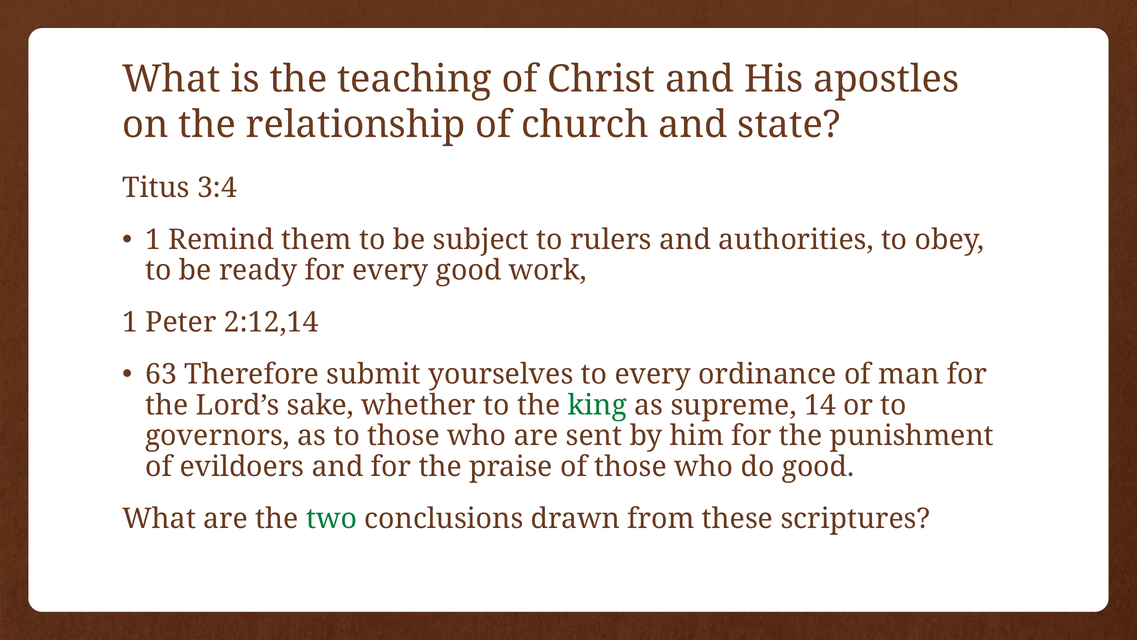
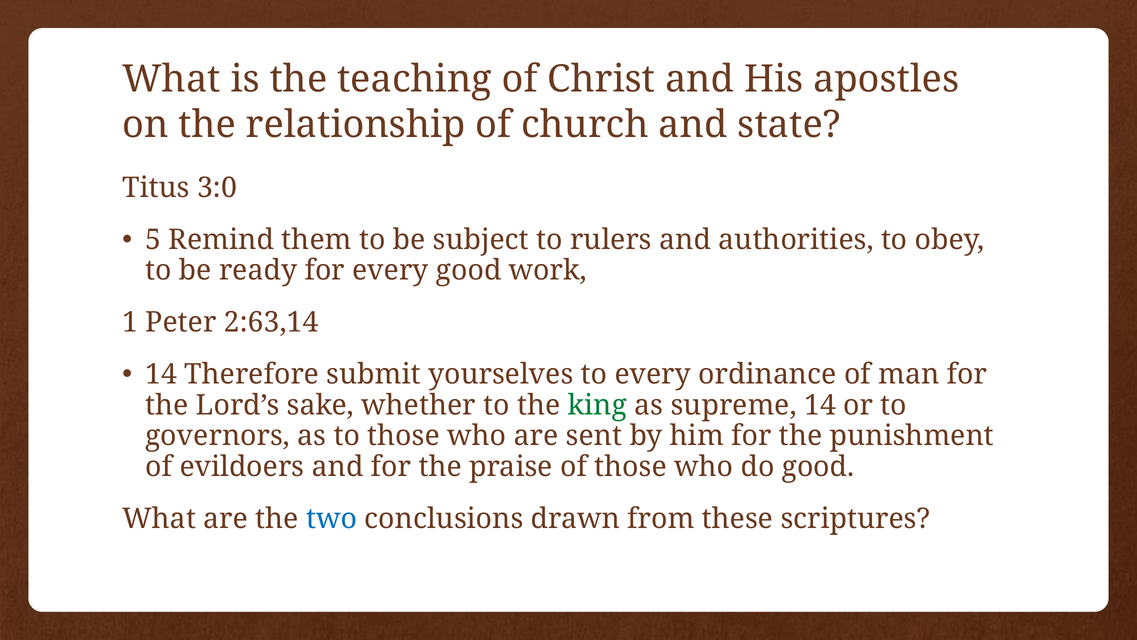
3:4: 3:4 -> 3:0 (217, 188)
1: 1 -> 5 (153, 240)
2:12,14: 2:12,14 -> 2:63,14 (271, 322)
63: 63 -> 14 (161, 374)
two colour: green -> blue (332, 519)
